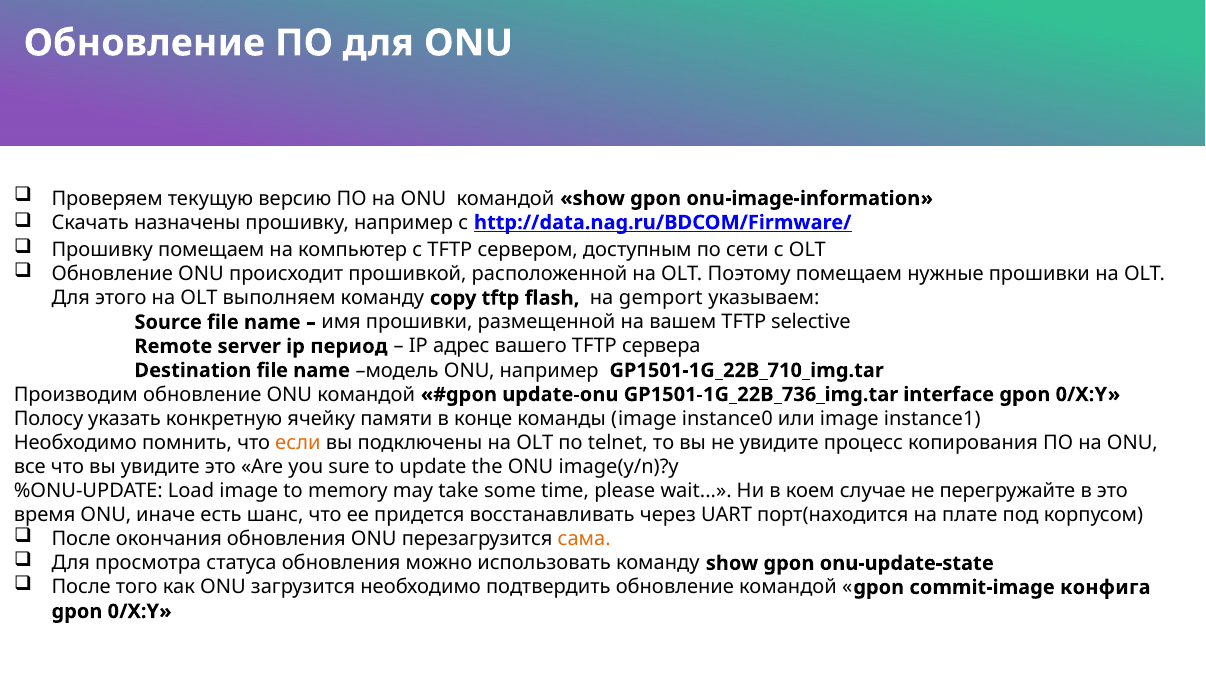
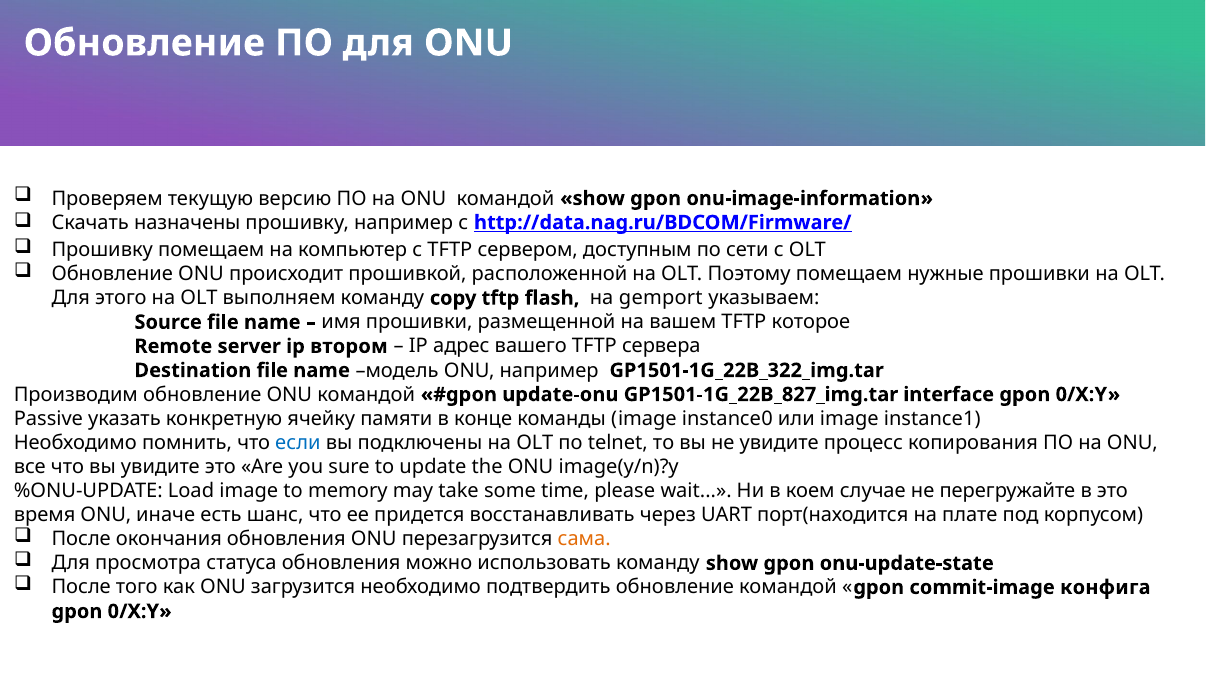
selective: selective -> которое (811, 322)
период: период -> втором (349, 346)
GP1501-1G_22B_710_img.tar: GP1501-1G_22B_710_img.tar -> GP1501-1G_22B_322_img.tar (747, 371)
GP1501-1G_22B_736_img.tar: GP1501-1G_22B_736_img.tar -> GP1501-1G_22B_827_img.tar (761, 395)
Полосу: Полосу -> Passive (48, 419)
если colour: orange -> blue (298, 443)
